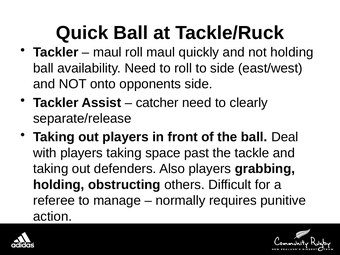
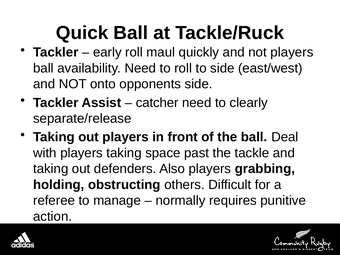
maul: maul -> early (107, 52)
not holding: holding -> players (292, 52)
